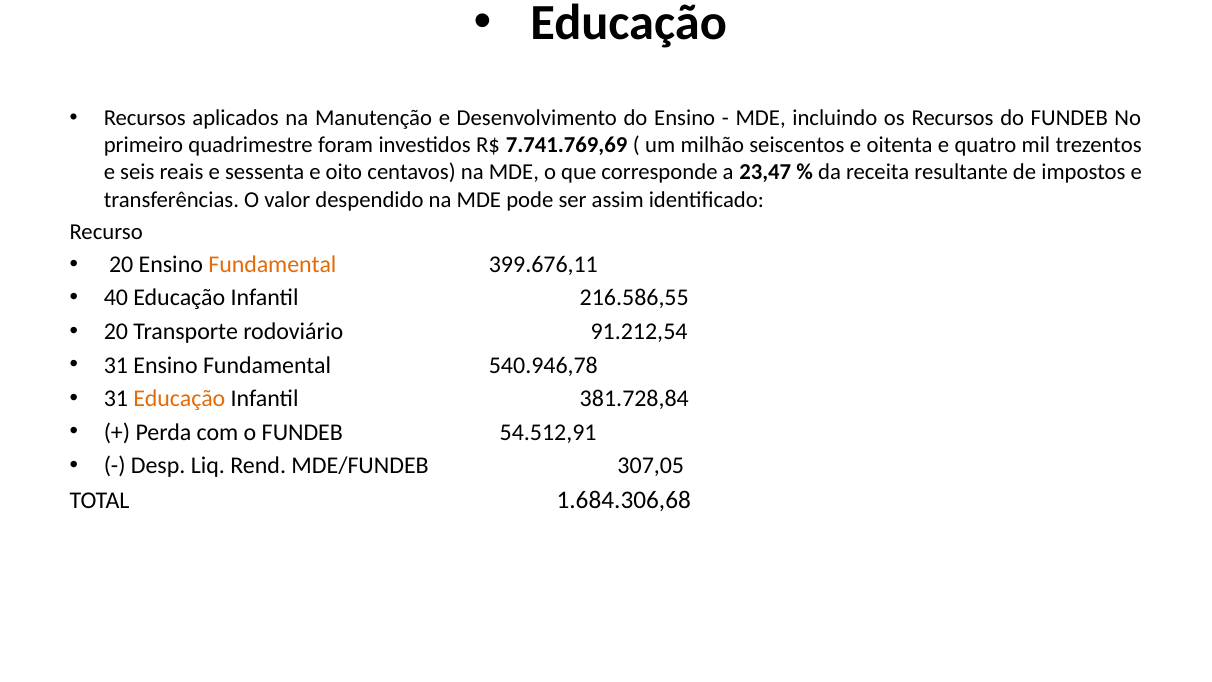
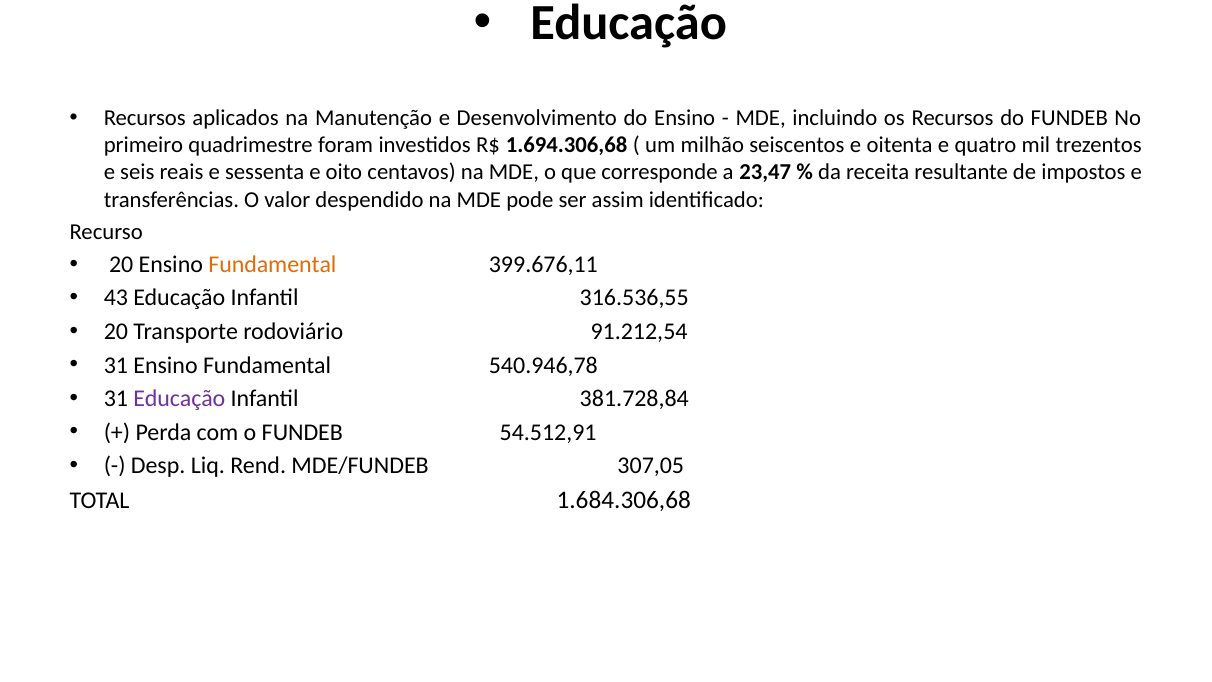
7.741.769,69: 7.741.769,69 -> 1.694.306,68 (567, 145)
40: 40 -> 43 (116, 298)
216.586,55: 216.586,55 -> 316.536,55 (634, 298)
Educação colour: orange -> purple (179, 398)
